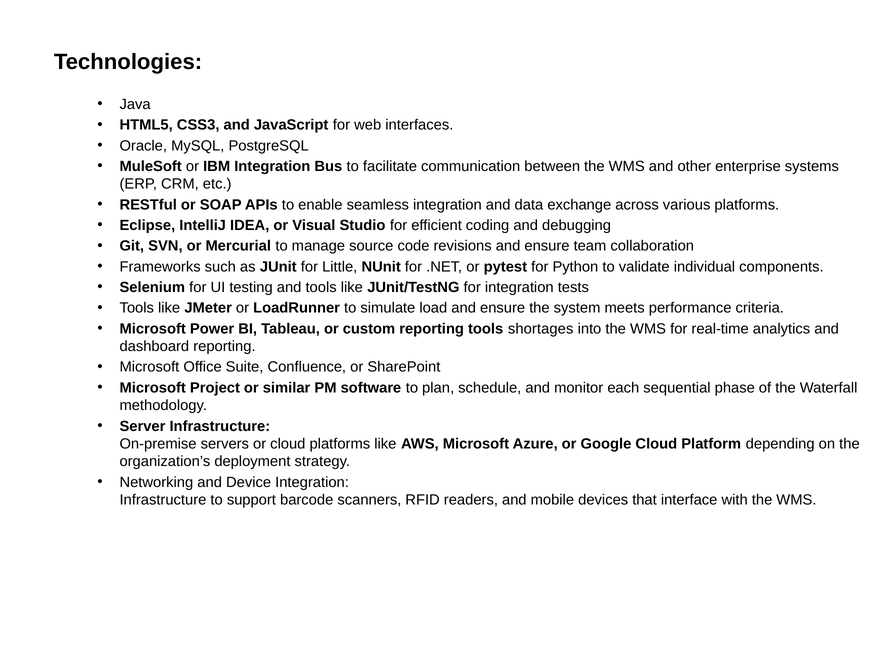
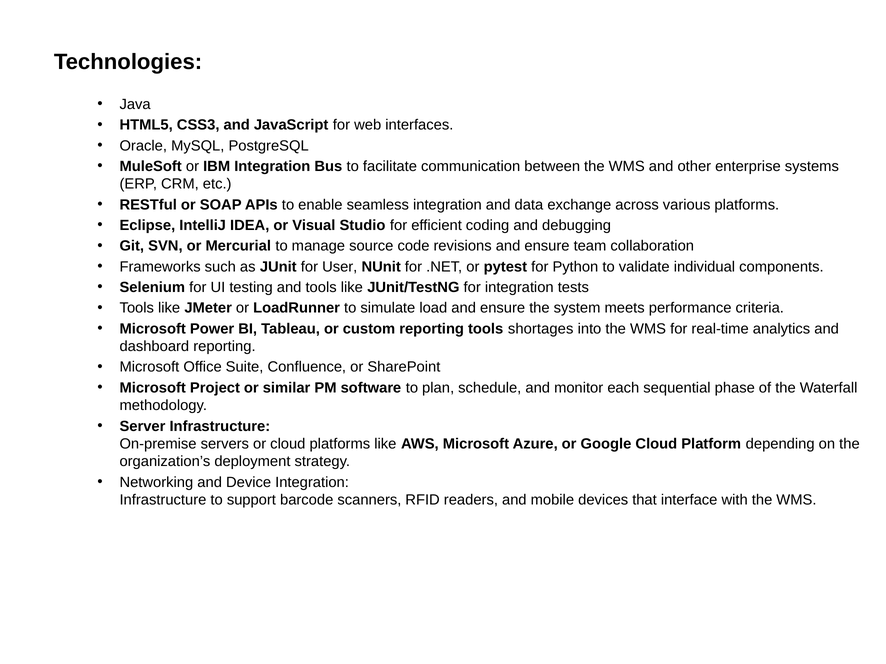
Little: Little -> User (340, 267)
